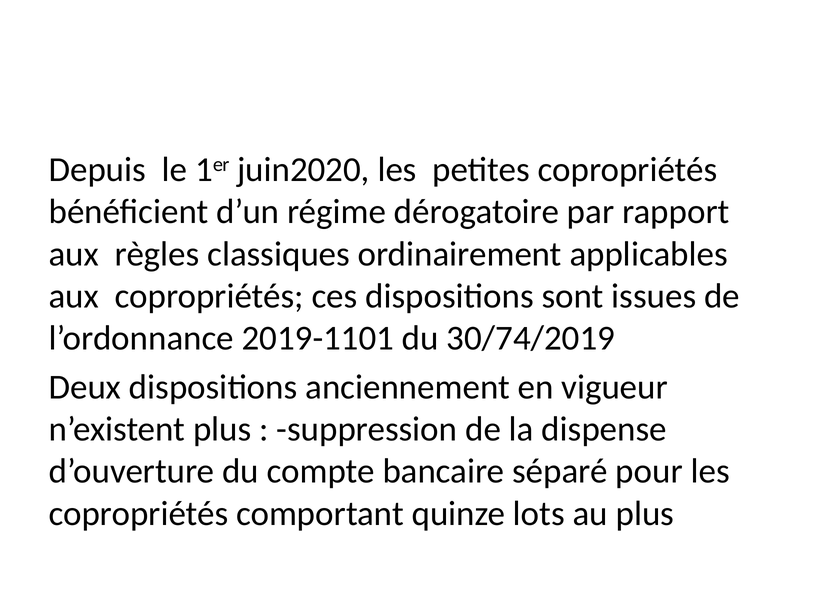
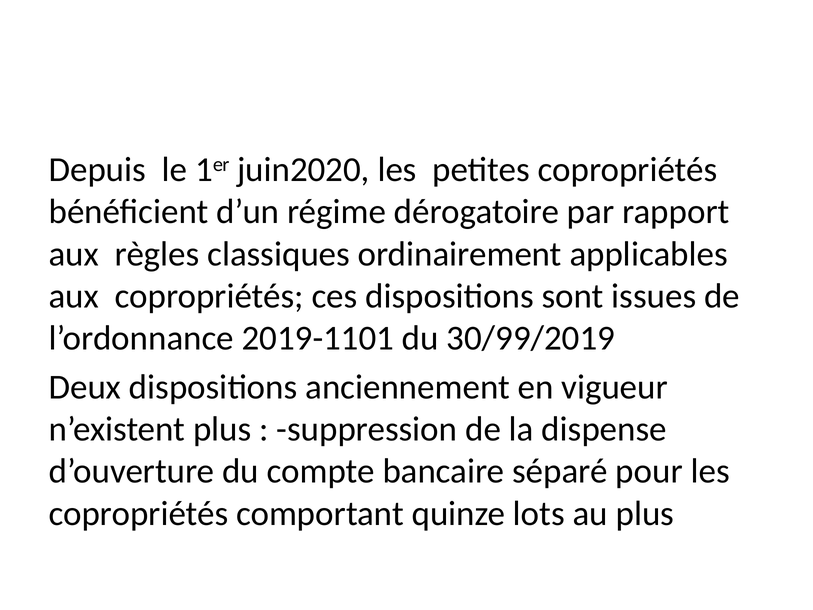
30/74/2019: 30/74/2019 -> 30/99/2019 (531, 338)
